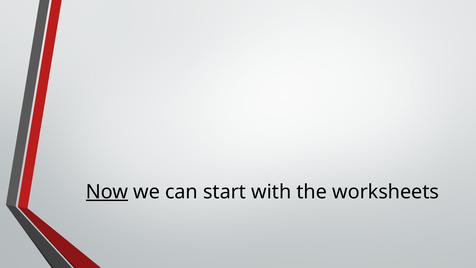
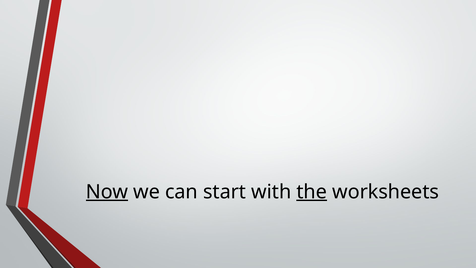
the underline: none -> present (312, 192)
